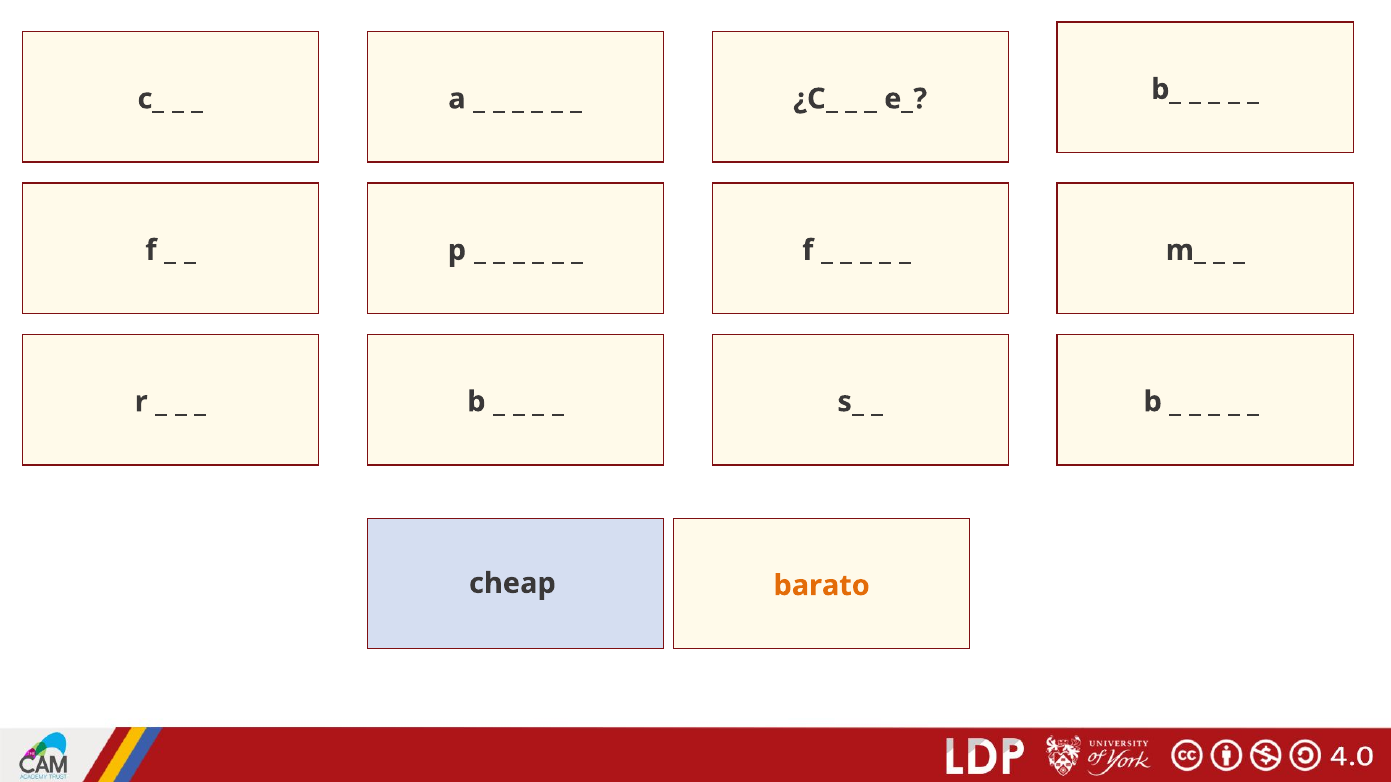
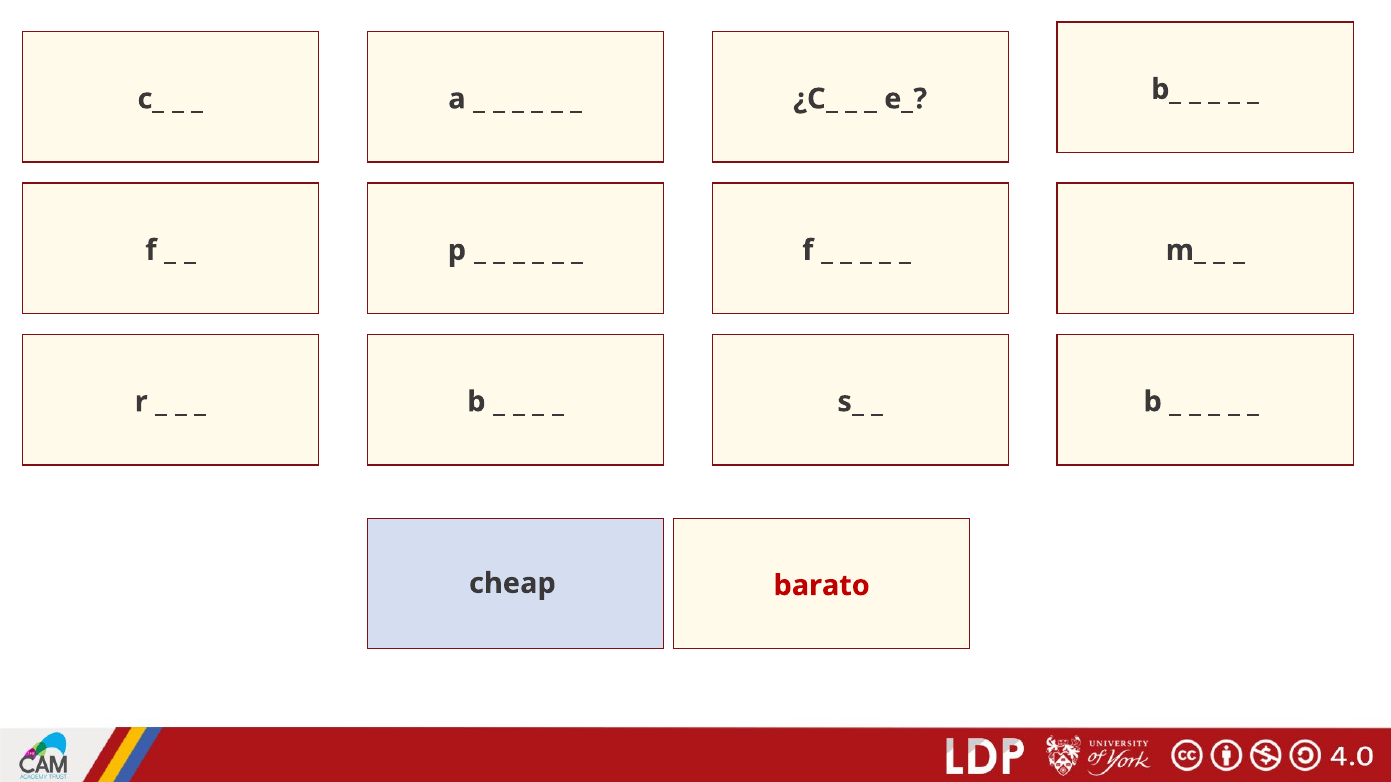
barato colour: orange -> red (822, 586)
